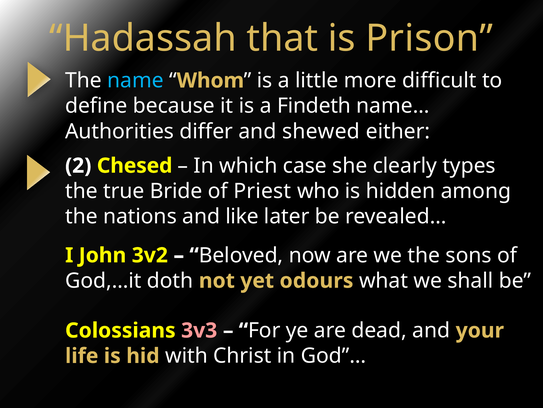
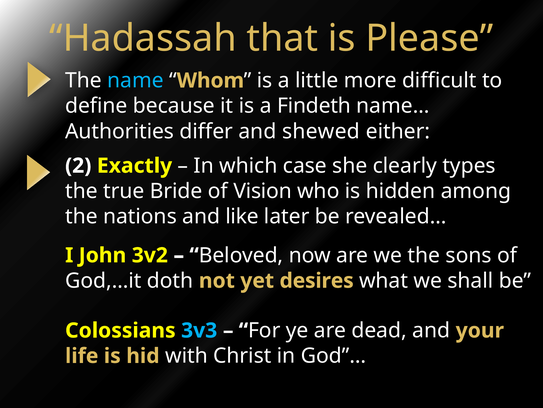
Prison: Prison -> Please (429, 38)
Chesed: Chesed -> Exactly (135, 165)
Priest: Priest -> Vision (263, 191)
odours: odours -> desires (317, 280)
3v3 colour: pink -> light blue (199, 330)
